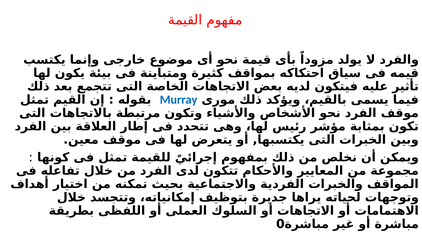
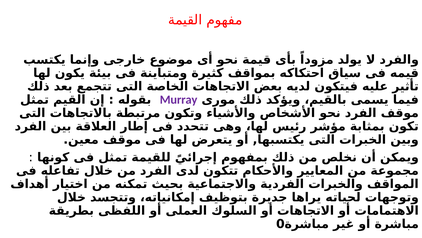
Murray colour: blue -> purple (179, 100)
